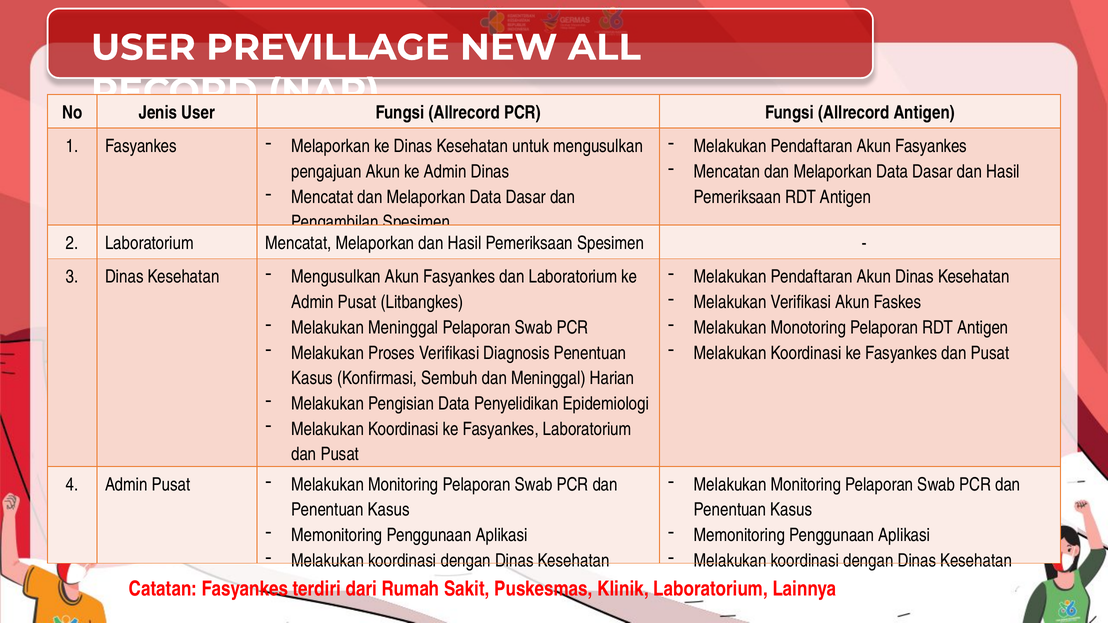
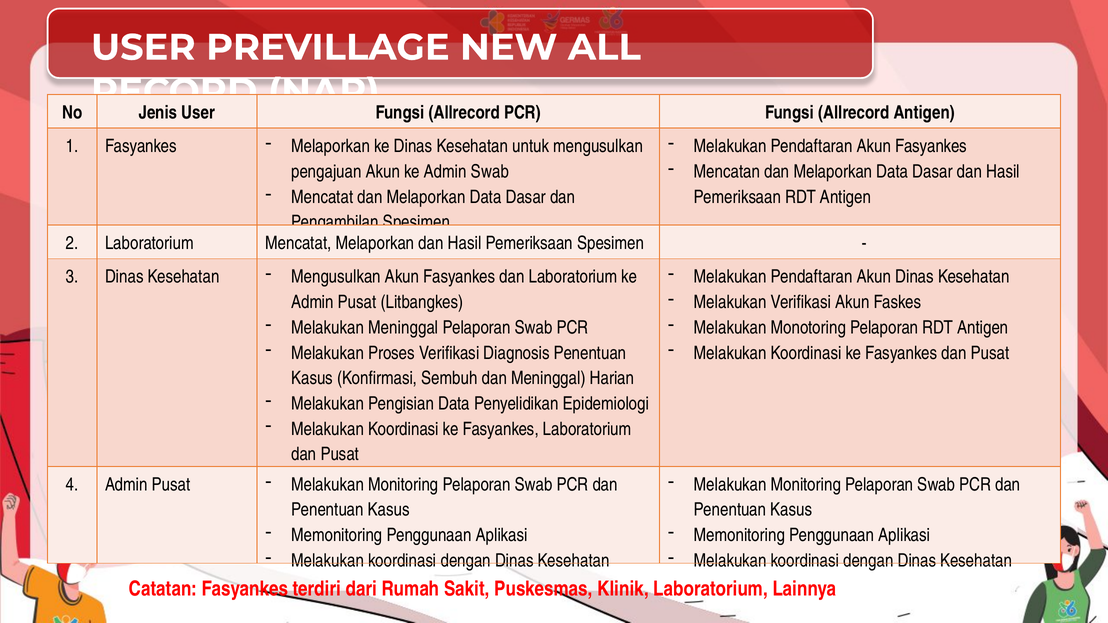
Admin Dinas: Dinas -> Swab (490, 172)
